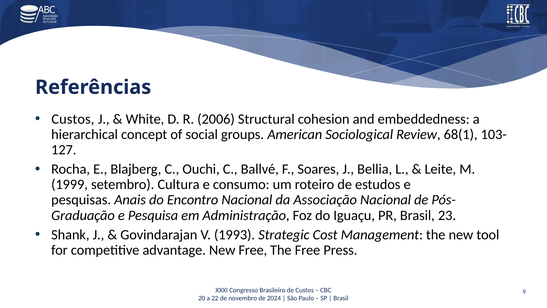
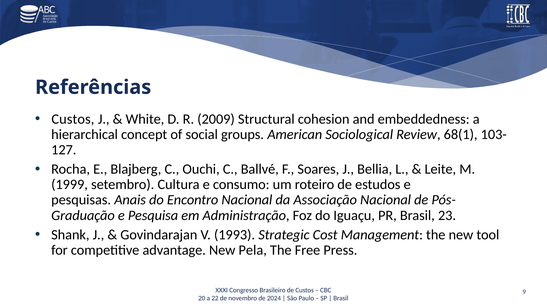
2006: 2006 -> 2009 (216, 119)
New Free: Free -> Pela (253, 250)
